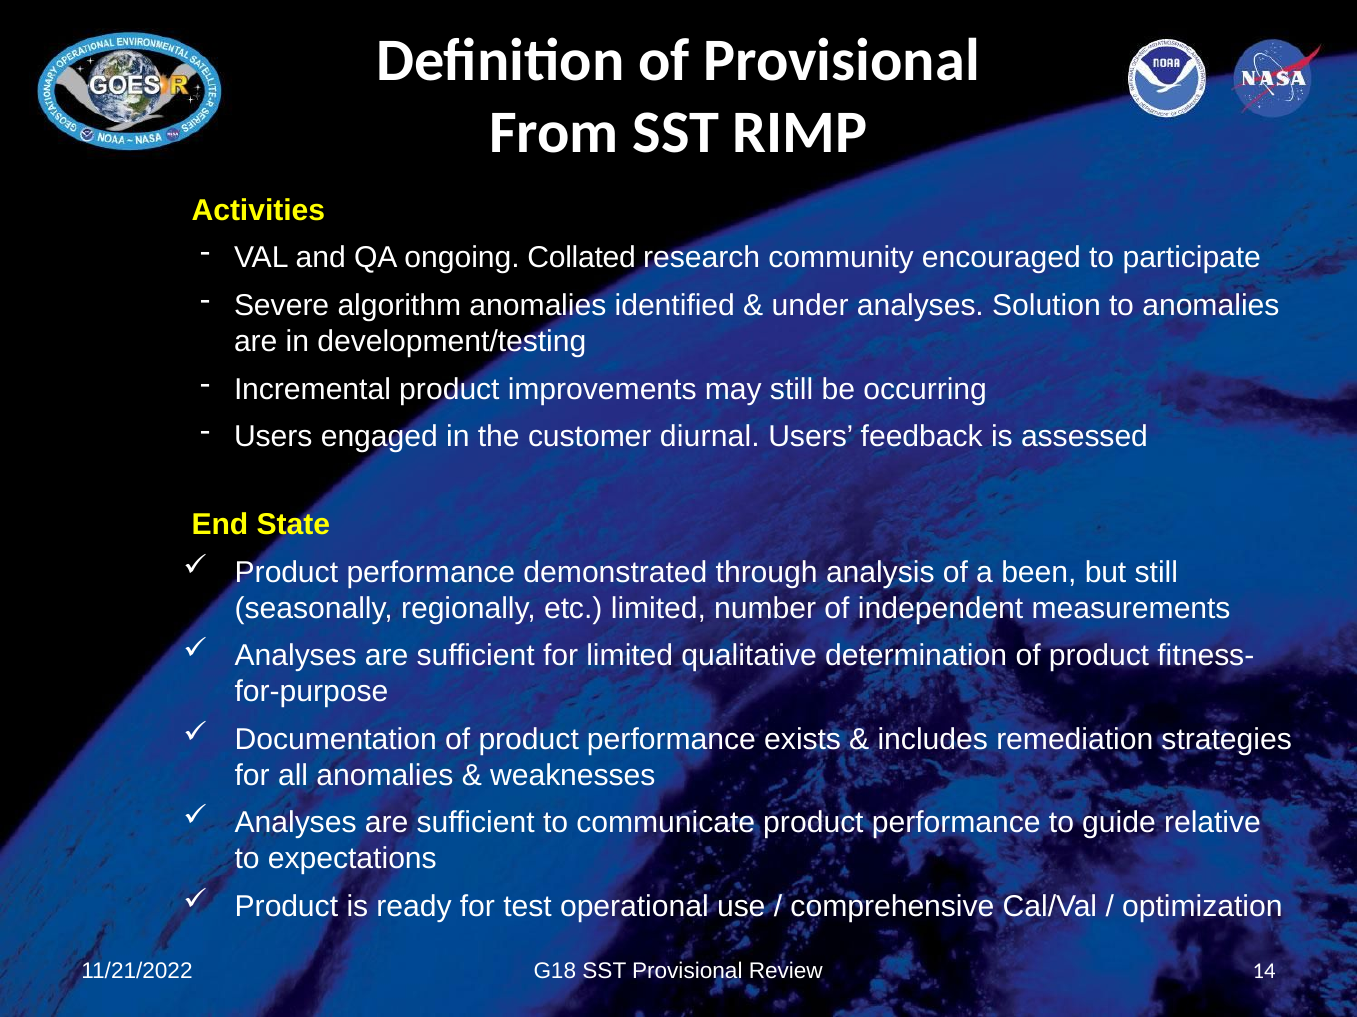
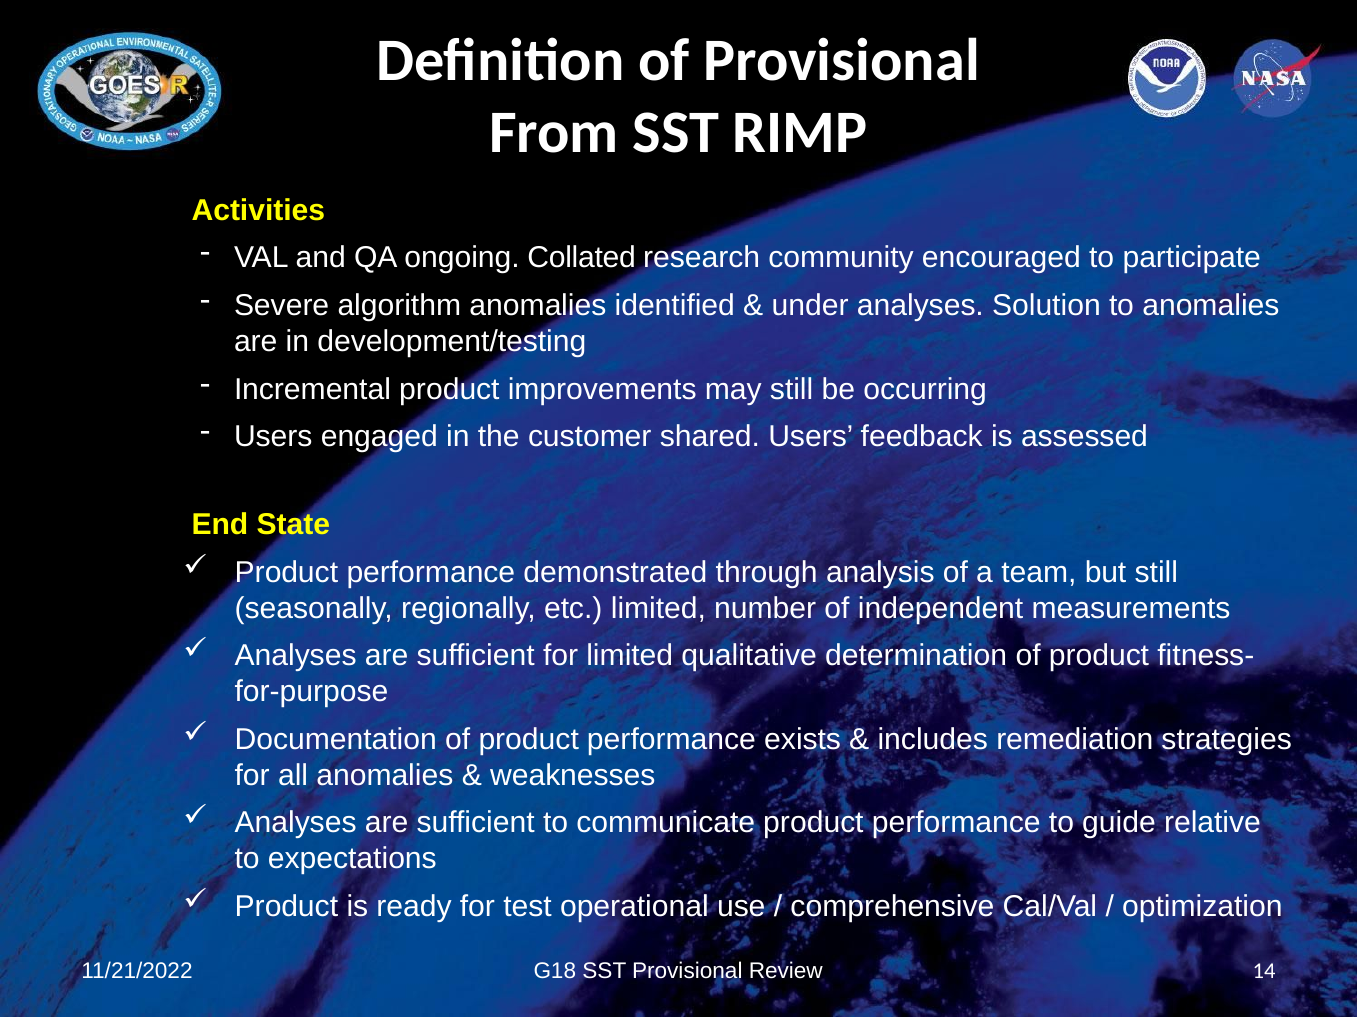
diurnal: diurnal -> shared (710, 437)
been: been -> team (1039, 572)
